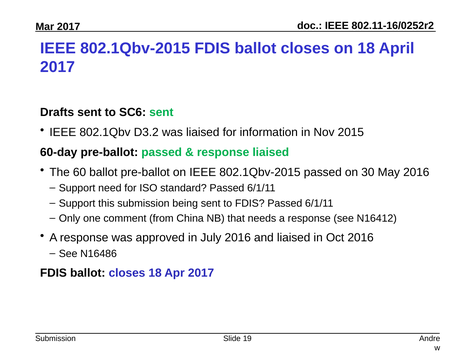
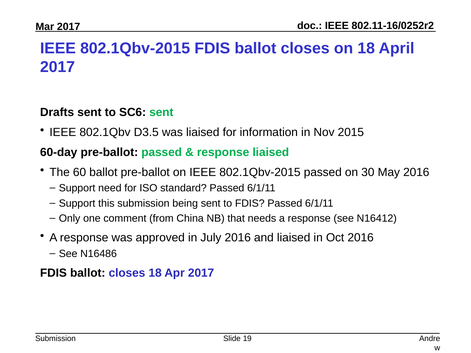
D3.2: D3.2 -> D3.5 (146, 132)
